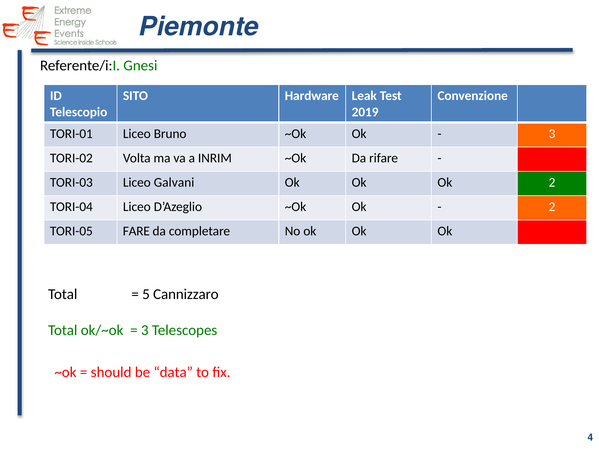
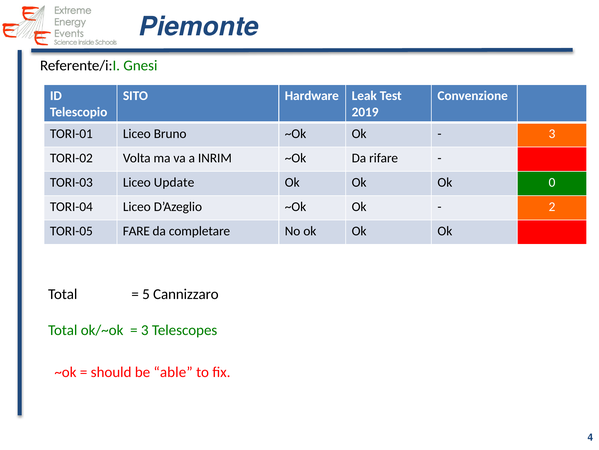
Galvani: Galvani -> Update (174, 182)
Ok 2: 2 -> 0 (552, 182)
data: data -> able (173, 372)
